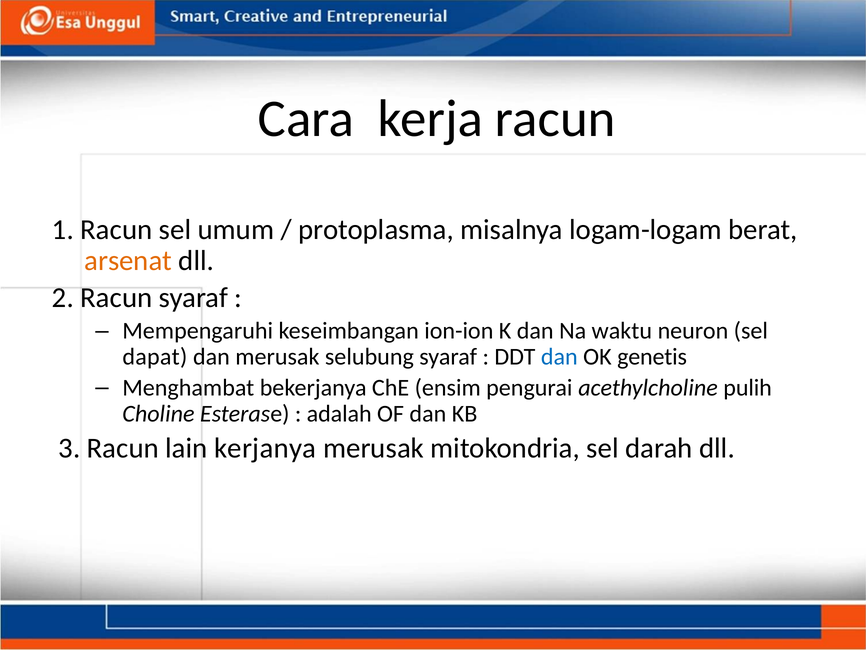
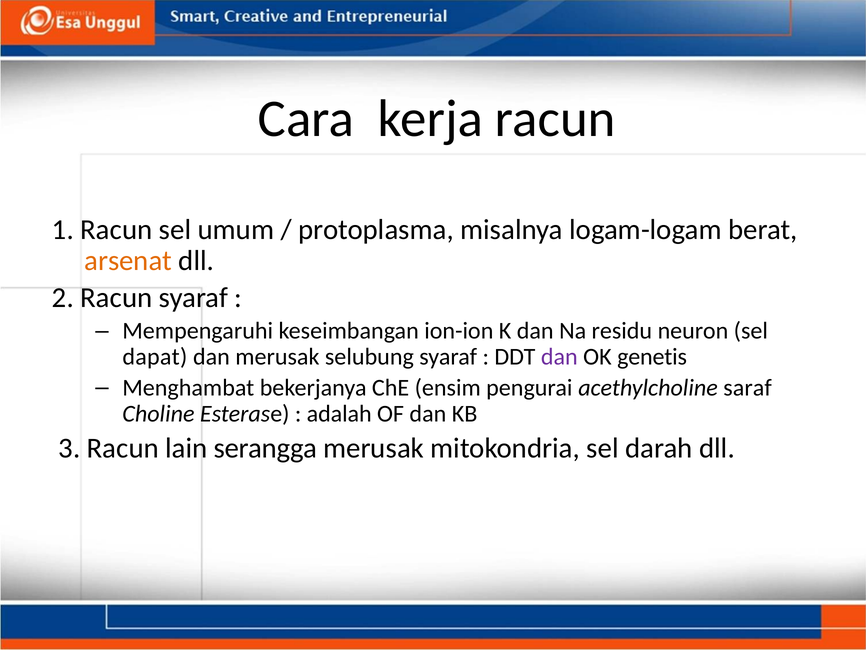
waktu: waktu -> residu (622, 331)
dan colour: blue -> purple (559, 357)
pulih: pulih -> saraf (748, 388)
kerjanya: kerjanya -> serangga (265, 448)
